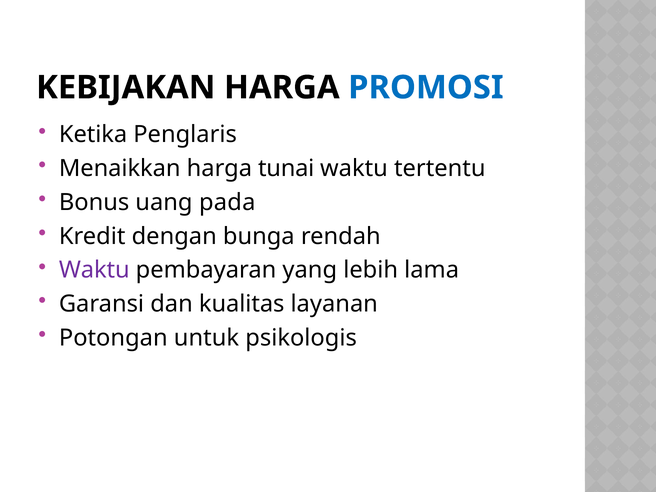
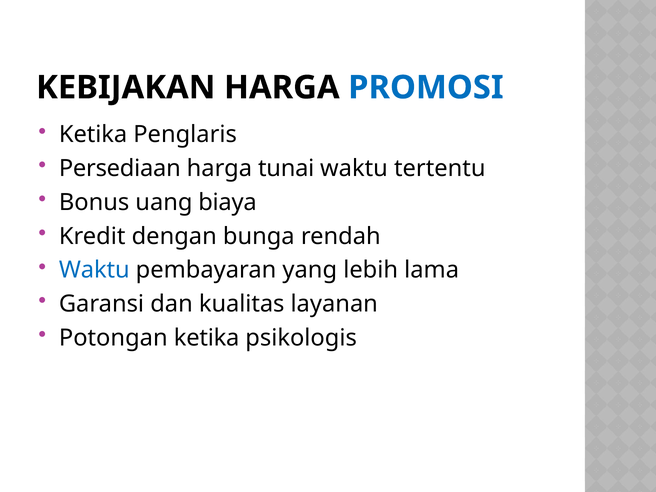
Menaikkan: Menaikkan -> Persediaan (120, 168)
pada: pada -> biaya (227, 202)
Waktu colour: purple -> blue (94, 270)
Potongan untuk: untuk -> ketika (207, 338)
